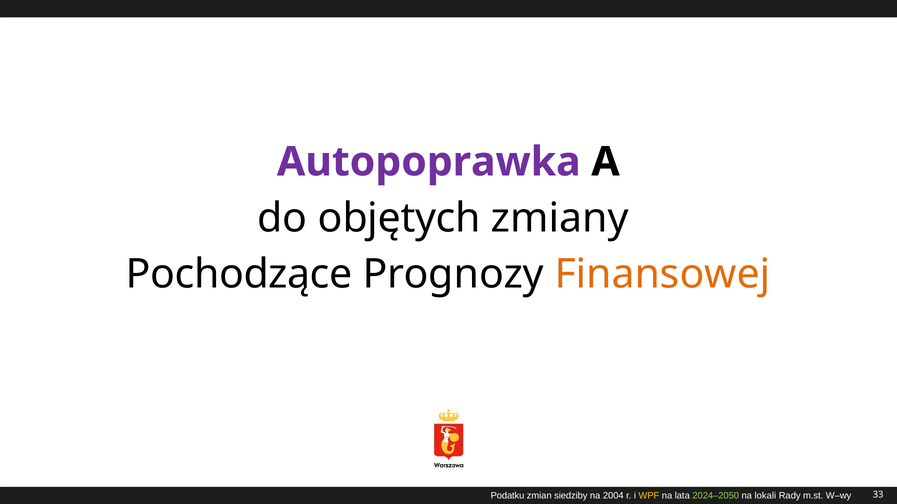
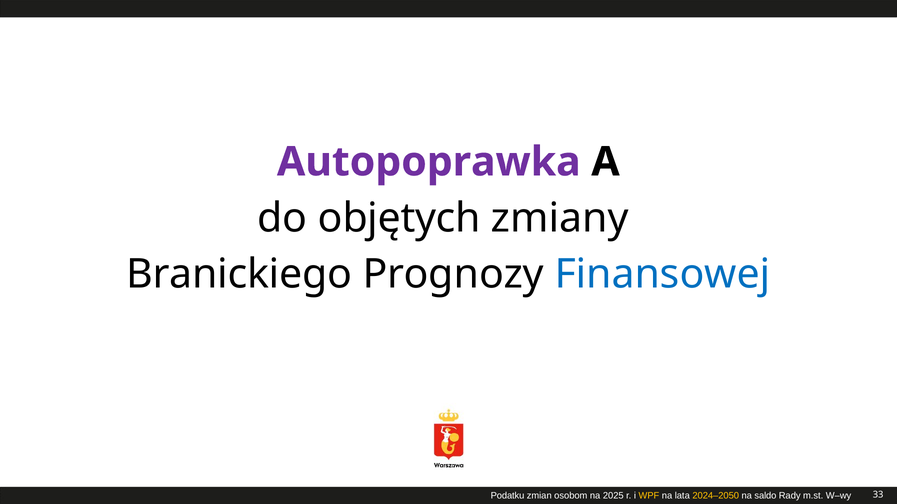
Pochodzące: Pochodzące -> Branickiego (239, 274)
Finansowej colour: orange -> blue (662, 274)
siedziby: siedziby -> osobom (571, 496)
2004: 2004 -> 2025 (613, 496)
2024–2050 colour: light green -> yellow (716, 496)
lokali: lokali -> saldo (765, 496)
